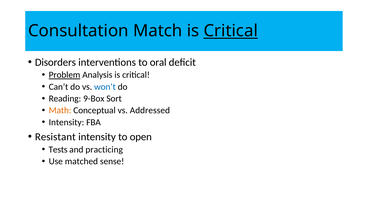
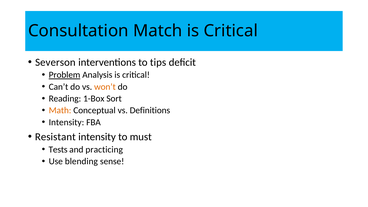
Critical underline: present -> none (231, 31)
Disorders: Disorders -> Severson (55, 62)
oral: oral -> tips (158, 62)
won’t colour: blue -> orange (105, 87)
9-Box: 9-Box -> 1-Box (94, 99)
Addressed: Addressed -> Definitions (150, 110)
open: open -> must (141, 137)
matched: matched -> blending (81, 161)
